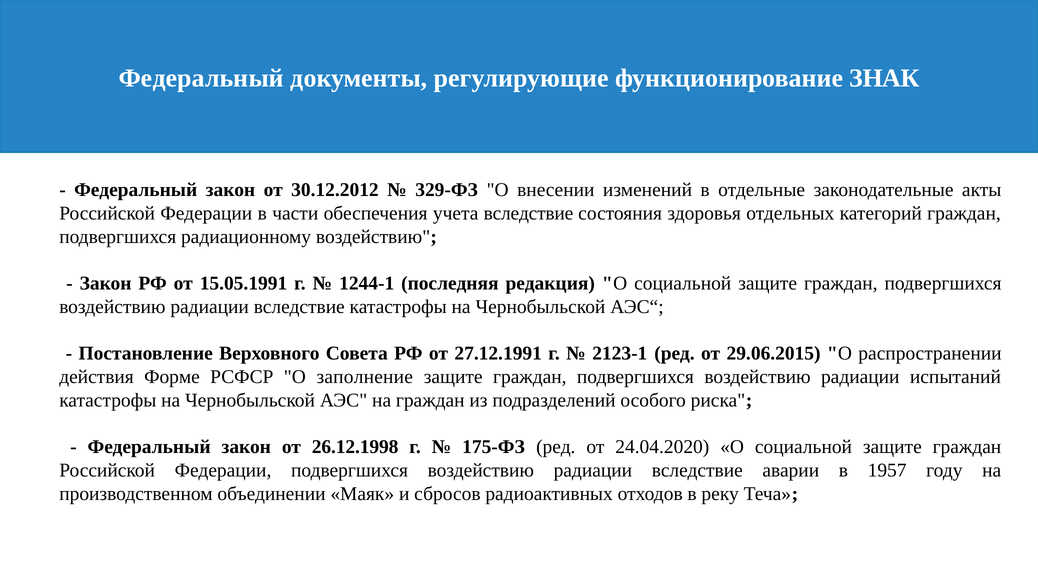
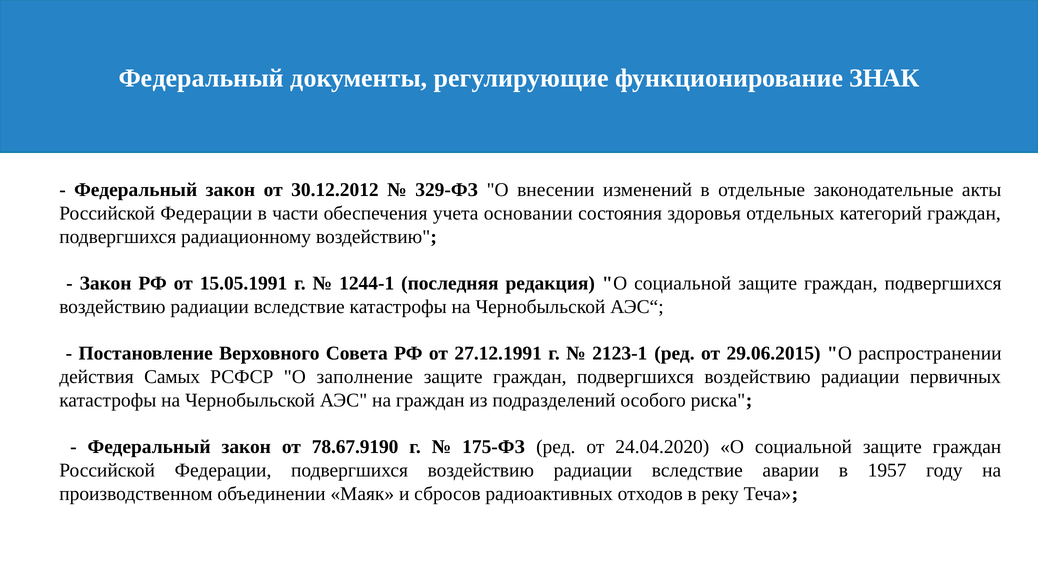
учета вследствие: вследствие -> основании (528, 213)
Форме: Форме -> Самых (172, 377)
испытаний: испытаний -> первичных (955, 377)
26.12.1998: 26.12.1998 -> 78.67.9190 (355, 447)
